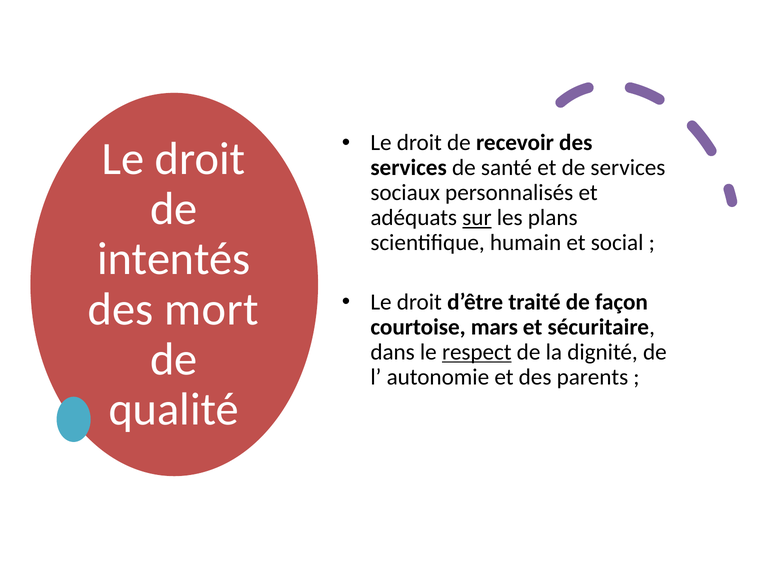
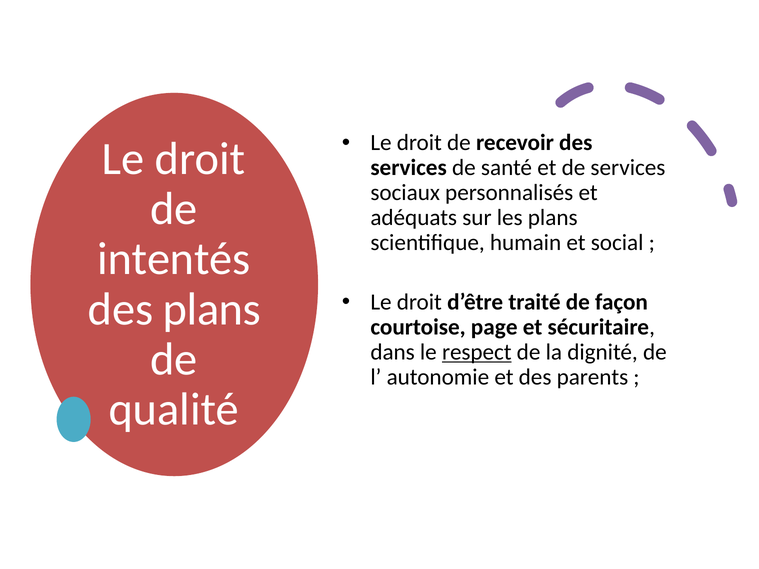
sur underline: present -> none (477, 218)
des mort: mort -> plans (212, 309)
mars: mars -> page (494, 327)
